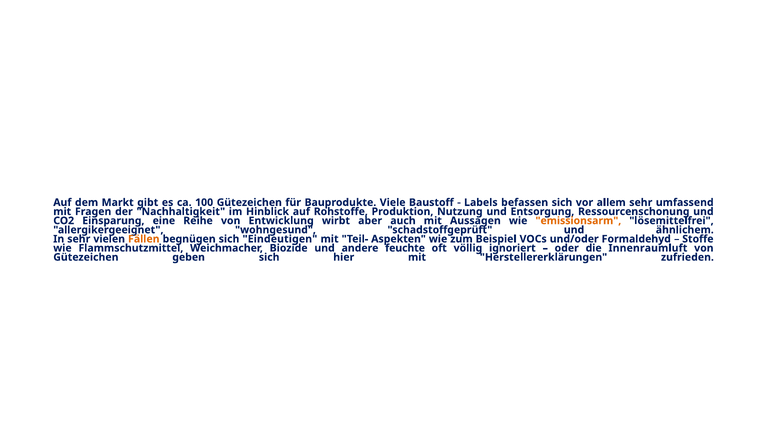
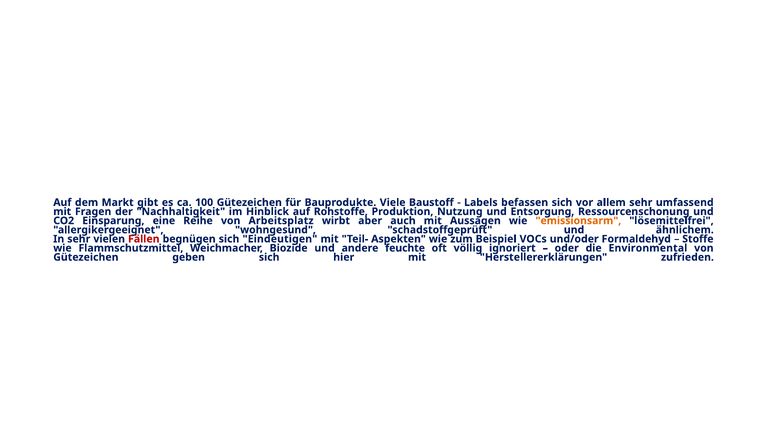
Entwicklung: Entwicklung -> Arbeitsplatz (281, 221)
Fällen colour: orange -> red (144, 239)
Innenraumluft: Innenraumluft -> Environmental (648, 248)
